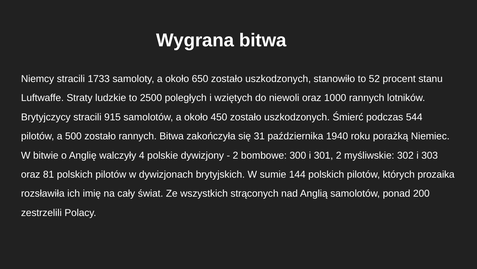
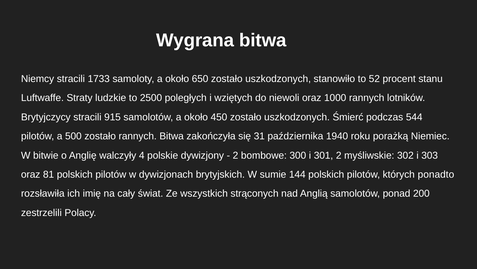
prozaika: prozaika -> ponadto (436, 174)
